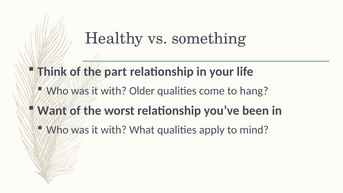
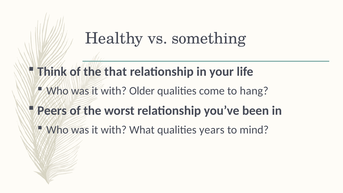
part: part -> that (116, 71)
Want: Want -> Peers (52, 111)
apply: apply -> years (212, 130)
